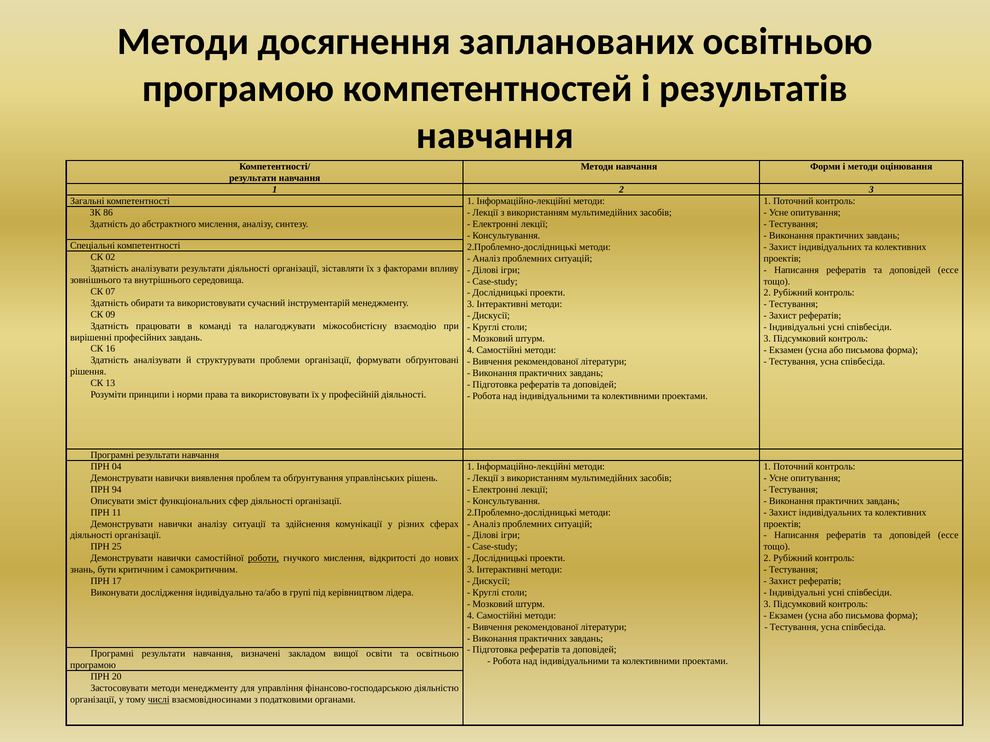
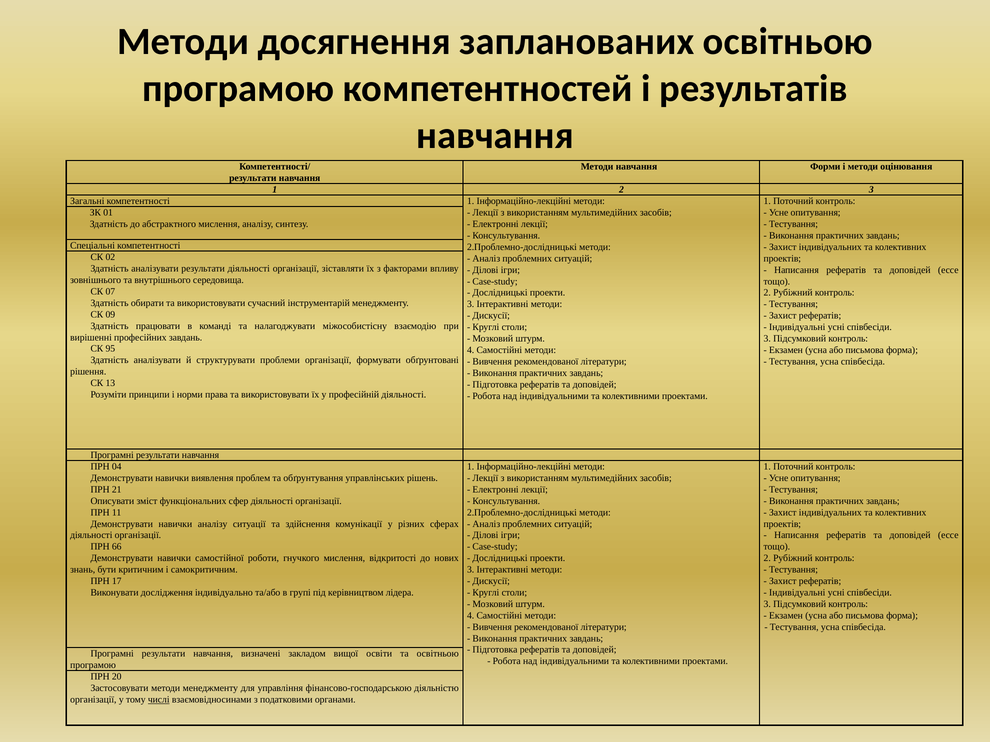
86: 86 -> 01 (108, 213)
16: 16 -> 95 (110, 349)
94: 94 -> 21 (117, 490)
25: 25 -> 66 (117, 547)
роботи underline: present -> none (263, 559)
